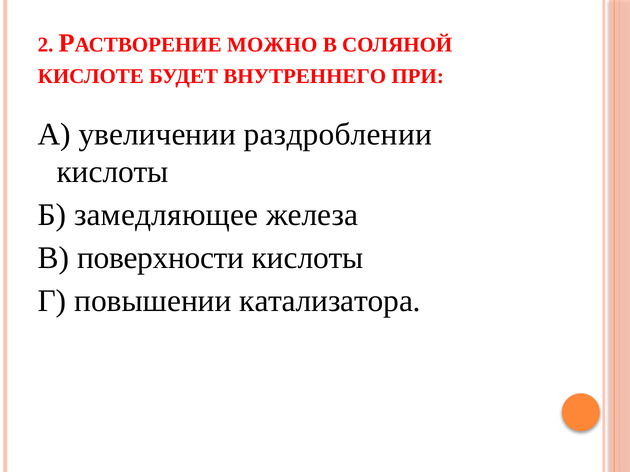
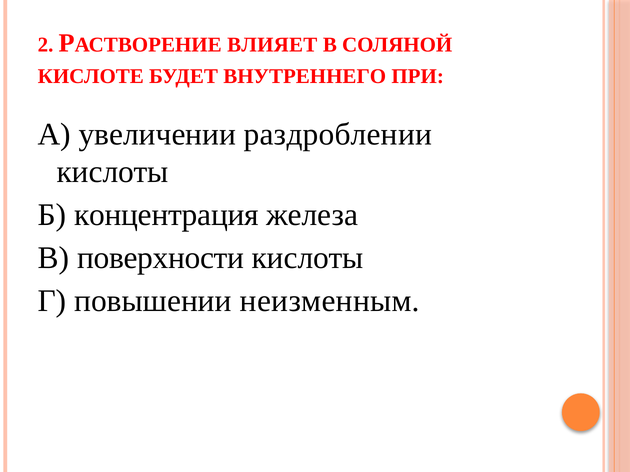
МОЖНО: МОЖНО -> ВЛИЯЕТ (272, 45)
замедляющее: замедляющее -> концентрация (166, 215)
катализатора: катализатора -> неизменным (330, 301)
